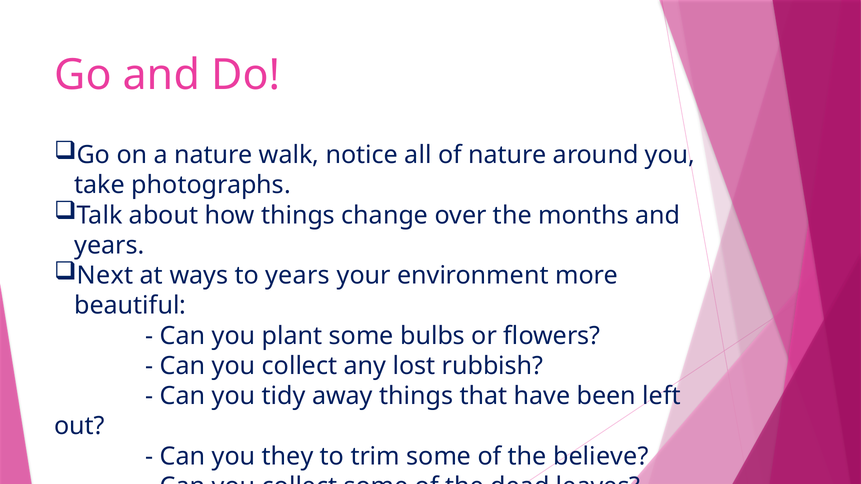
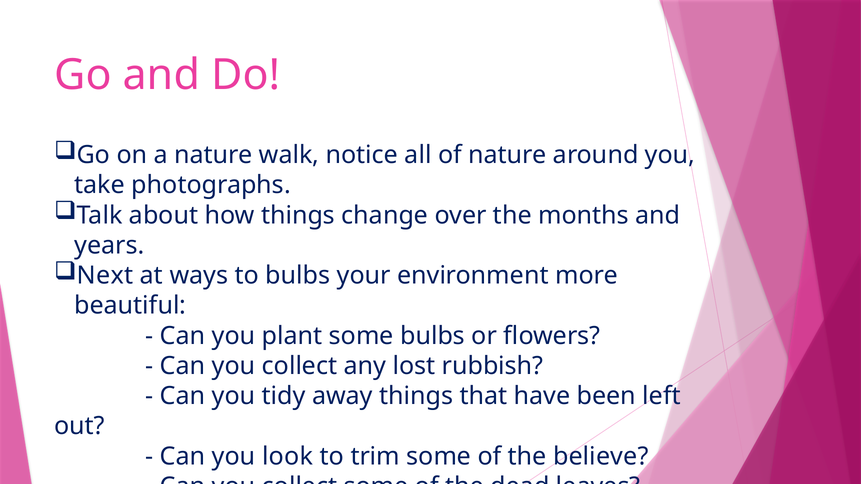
to years: years -> bulbs (298, 276)
they: they -> look (288, 457)
